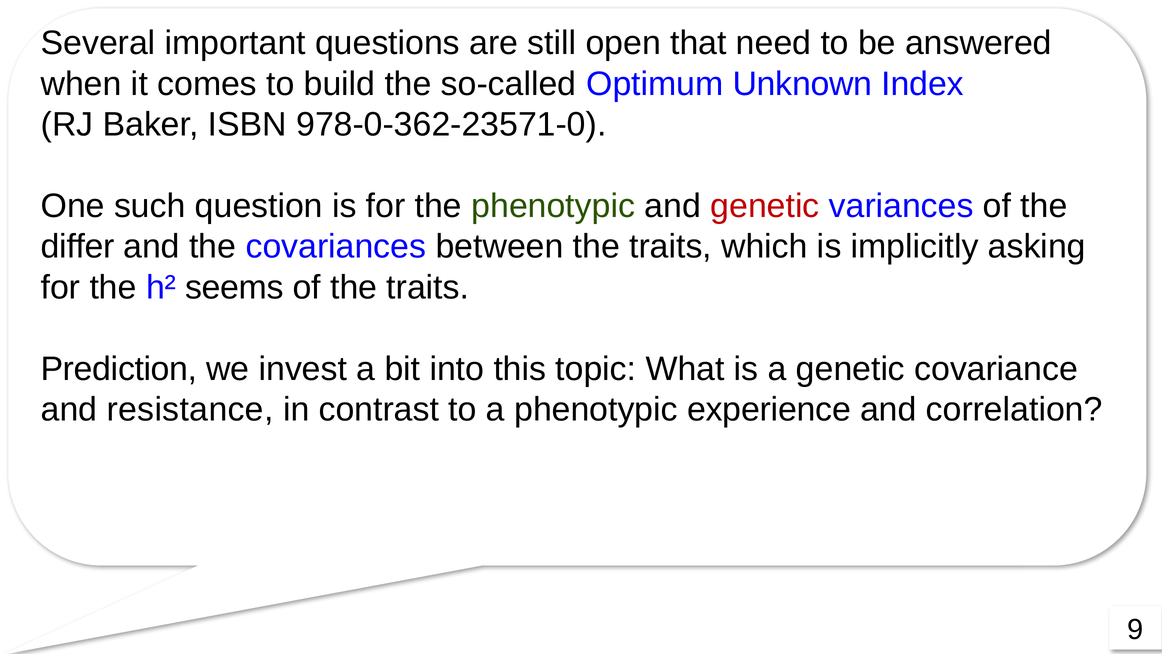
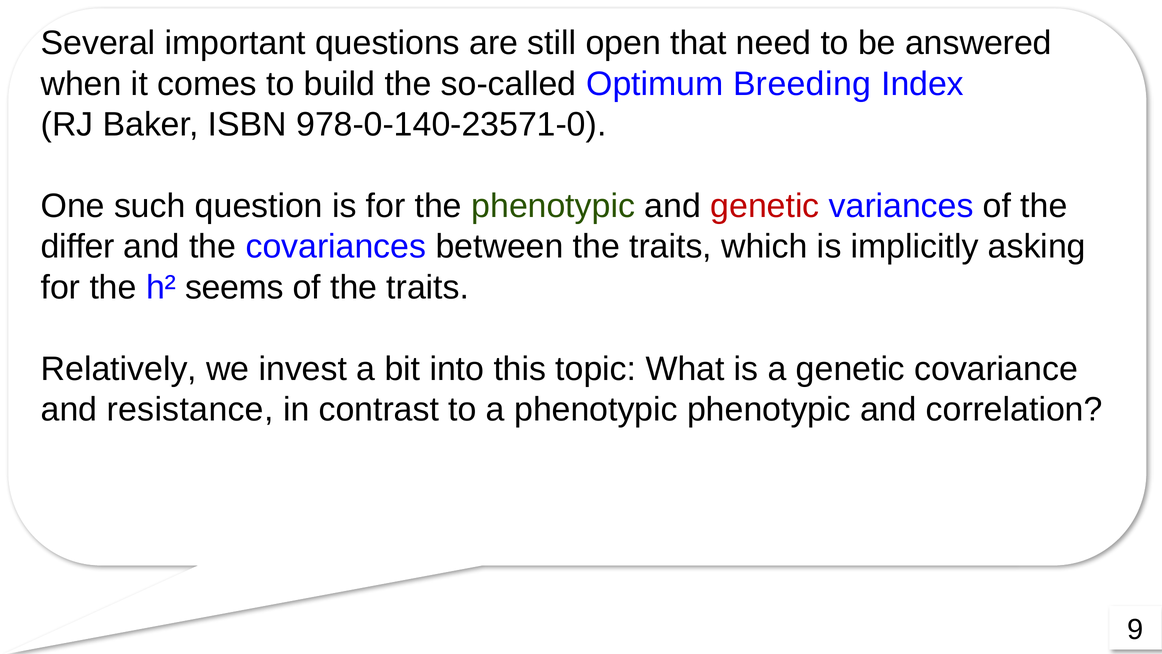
Unknown: Unknown -> Breeding (802, 84)
978-0-362-23571-0: 978-0-362-23571-0 -> 978-0-140-23571-0 (451, 125)
Prediction: Prediction -> Relatively (119, 369)
phenotypic experience: experience -> phenotypic (769, 409)
